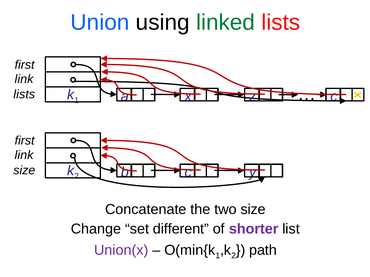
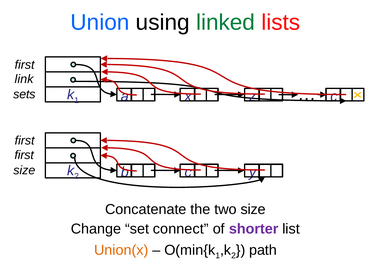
lists: lists -> sets (24, 94)
link: link -> first (24, 155)
different: different -> connect (181, 229)
Union(x colour: purple -> orange (121, 250)
